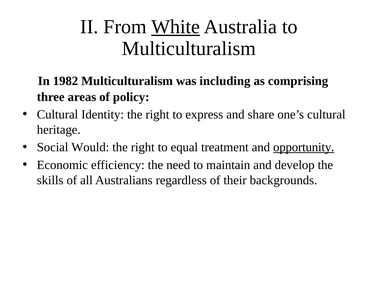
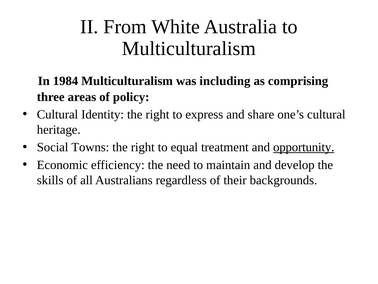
White underline: present -> none (176, 27)
1982: 1982 -> 1984 (66, 81)
Would: Would -> Towns (90, 147)
